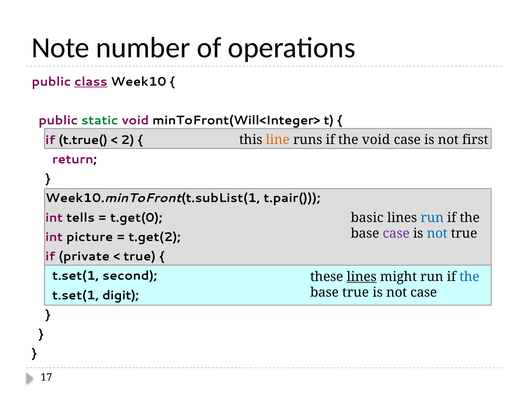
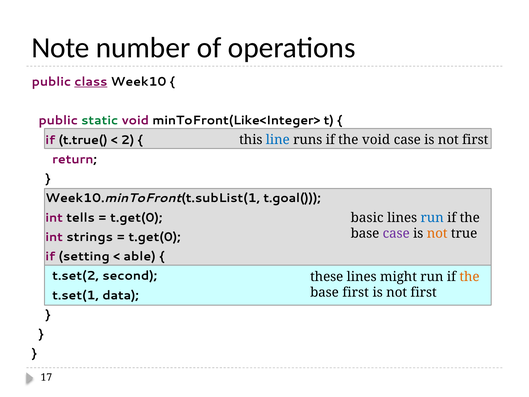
minToFront(Will<Integer>: minToFront(Will<Integer> -> minToFront(Like<Integer> (236, 120)
line colour: orange -> blue (278, 140)
t.pair(: t.pair( -> t.goal( (292, 198)
not colour: blue -> orange (437, 233)
picture: picture -> strings (90, 237)
t.get(2: t.get(2 -> t.get(0 (155, 237)
private: private -> setting (84, 256)
true: true -> able (140, 256)
t.set(1: t.set(1 -> t.set(2 (76, 276)
lines underline: present -> none (362, 276)
the colour: blue -> orange (469, 276)
base true: true -> first (356, 292)
case: case -> first (424, 292)
digit: digit -> data (121, 295)
